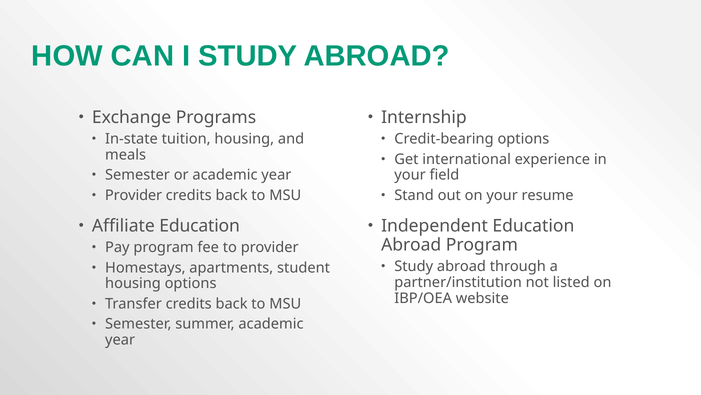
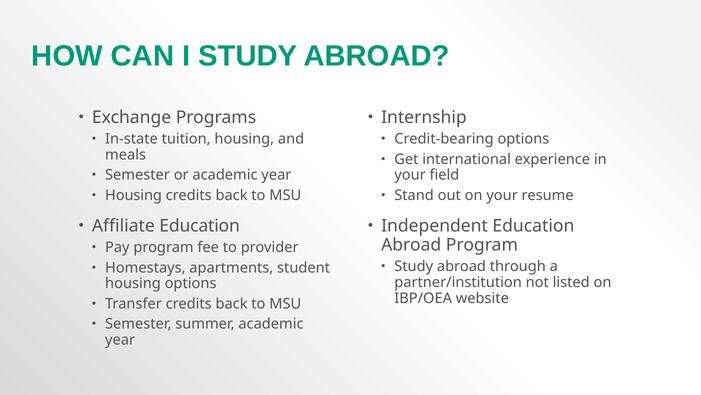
Provider: Provider -> Housing (134, 195)
